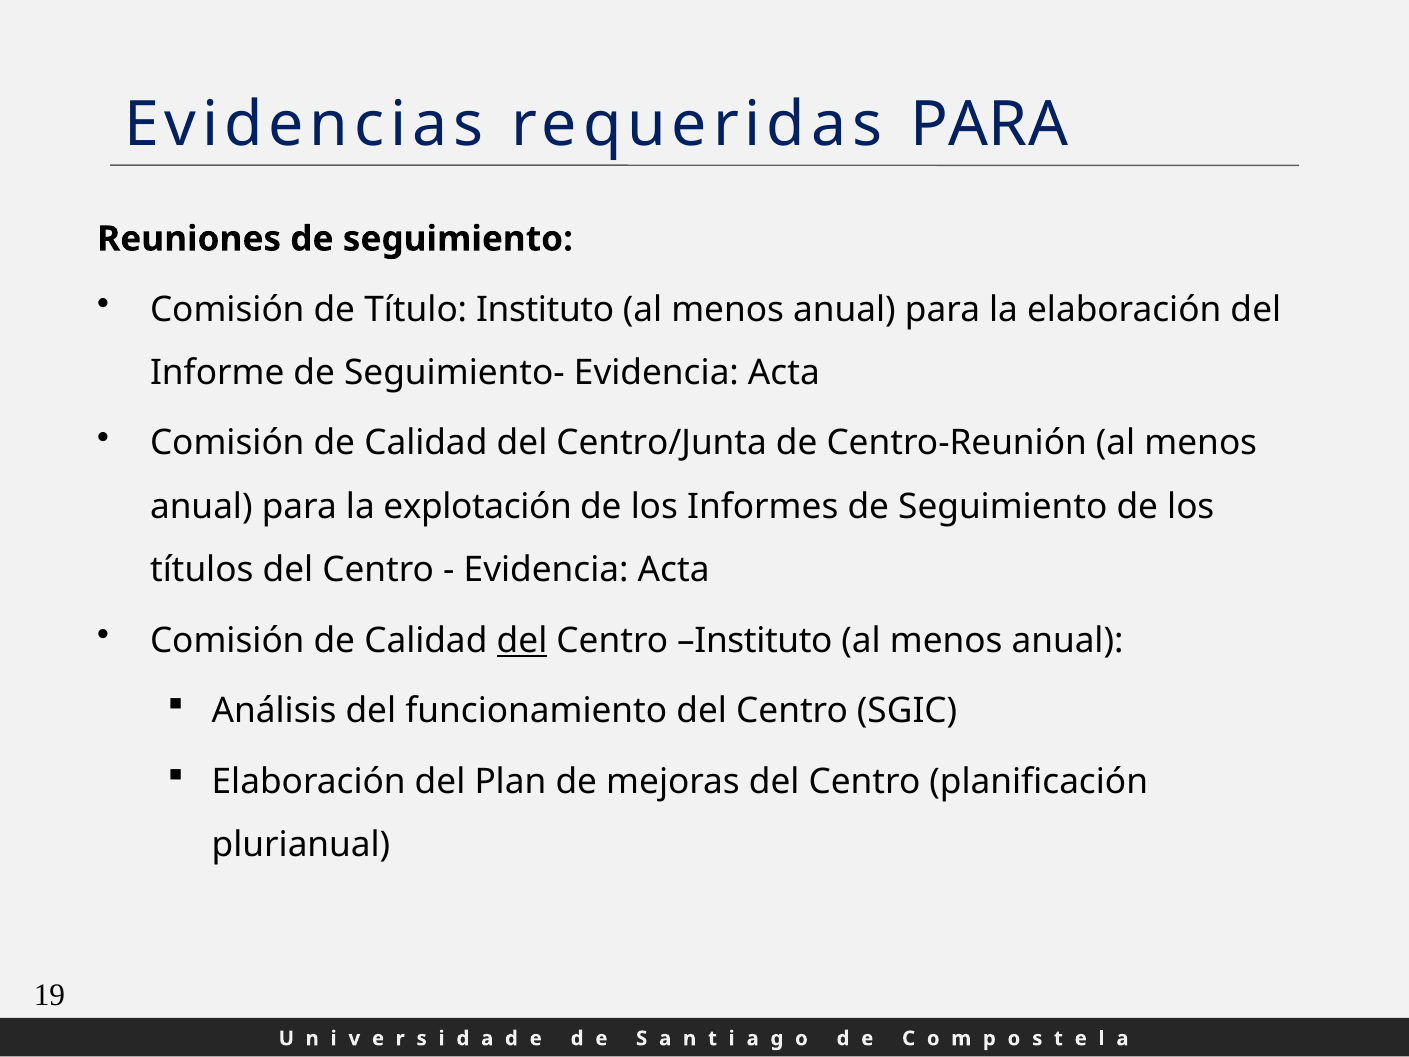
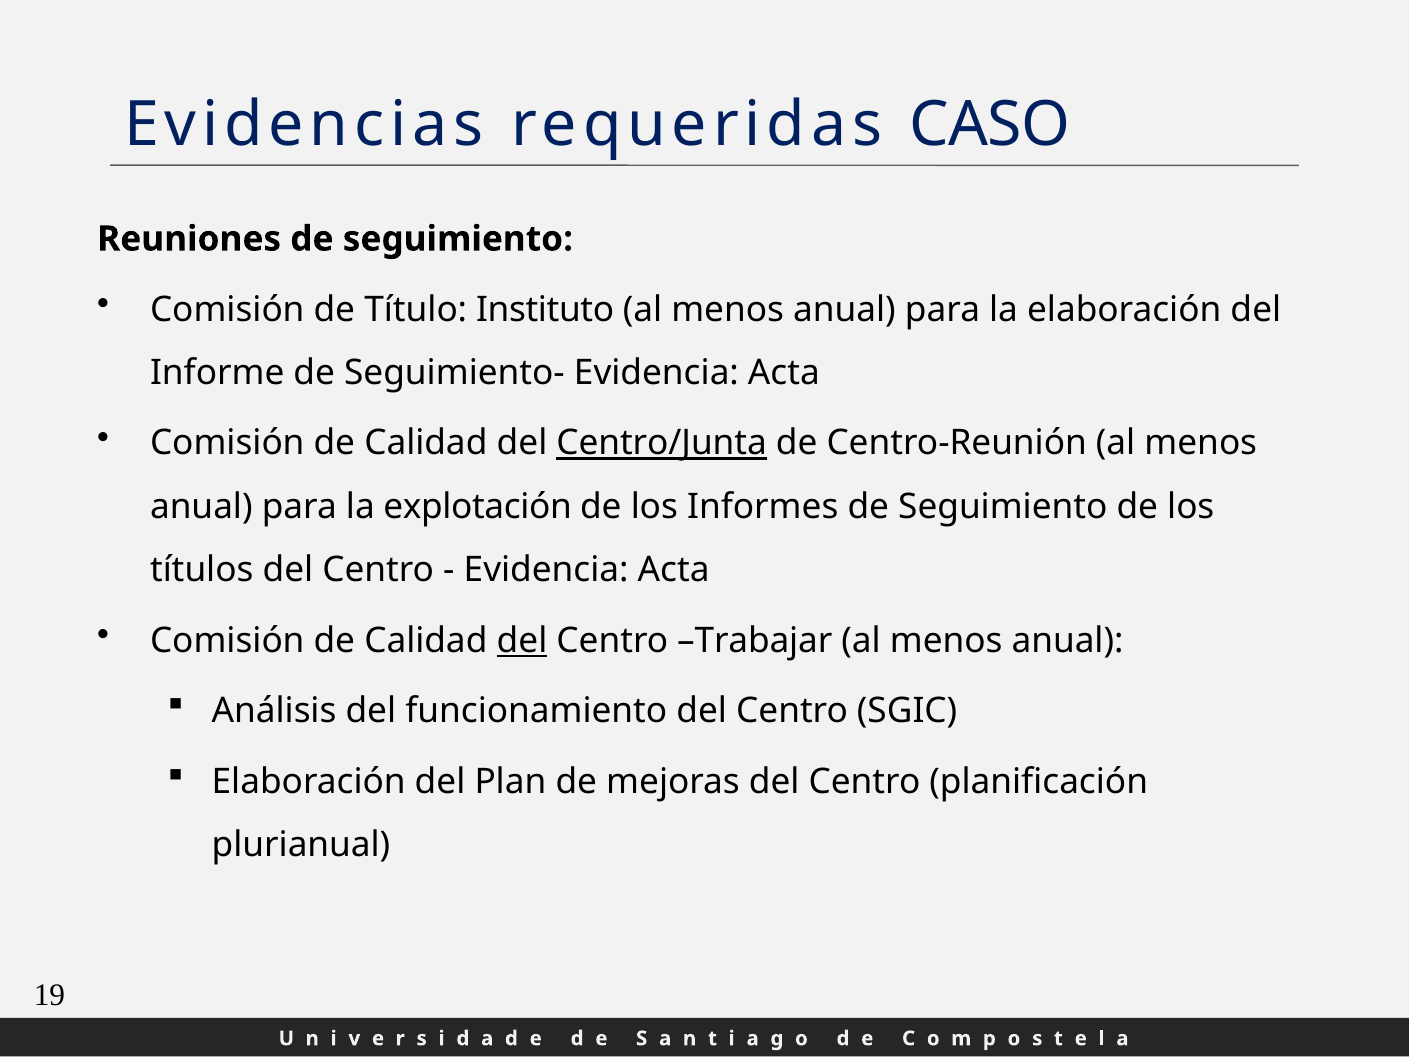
requeridas PARA: PARA -> CASO (990, 125)
Centro/Junta underline: none -> present (662, 443)
Centro Instituto: Instituto -> Trabajar (755, 640)
